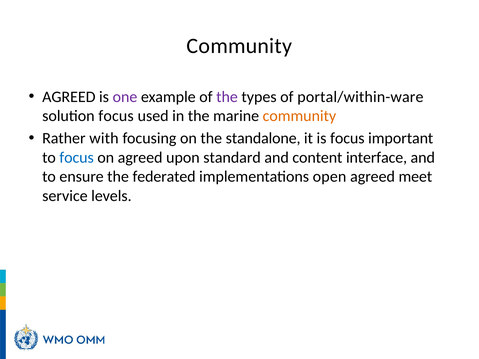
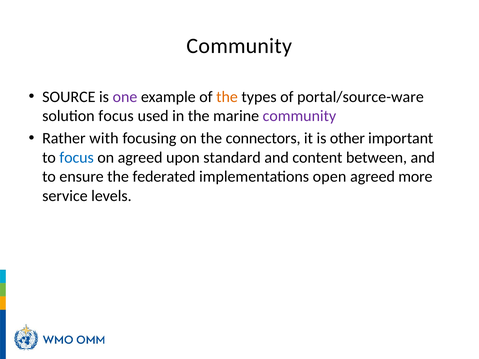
AGREED: AGREED -> SOURCE (69, 97)
the colour: purple -> orange (227, 97)
portal/within-ware: portal/within-ware -> portal/source-ware (360, 97)
community colour: orange -> purple (299, 116)
standalone: standalone -> connectors (263, 138)
is focus: focus -> other (347, 138)
interface: interface -> between (377, 158)
meet: meet -> more (415, 177)
